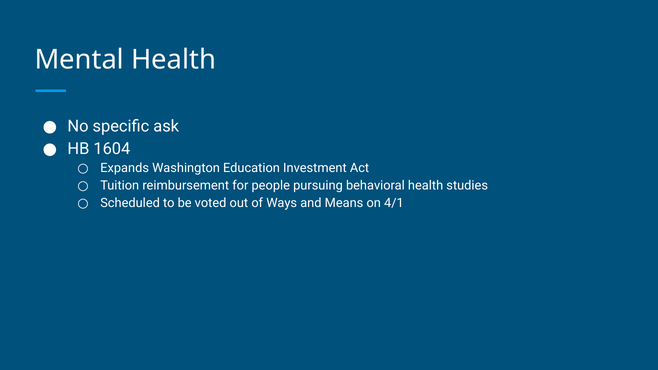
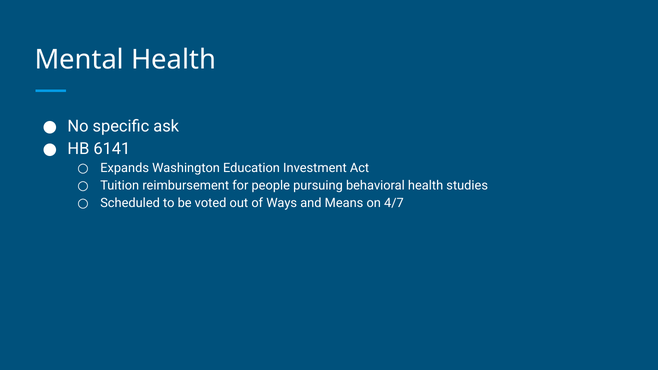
1604: 1604 -> 6141 (112, 149)
4/1: 4/1 -> 4/7 (394, 203)
